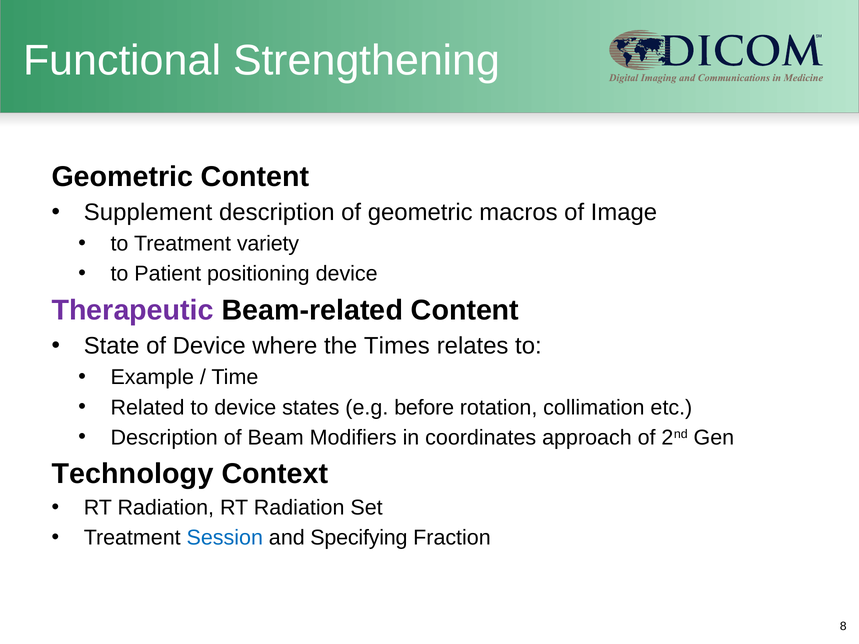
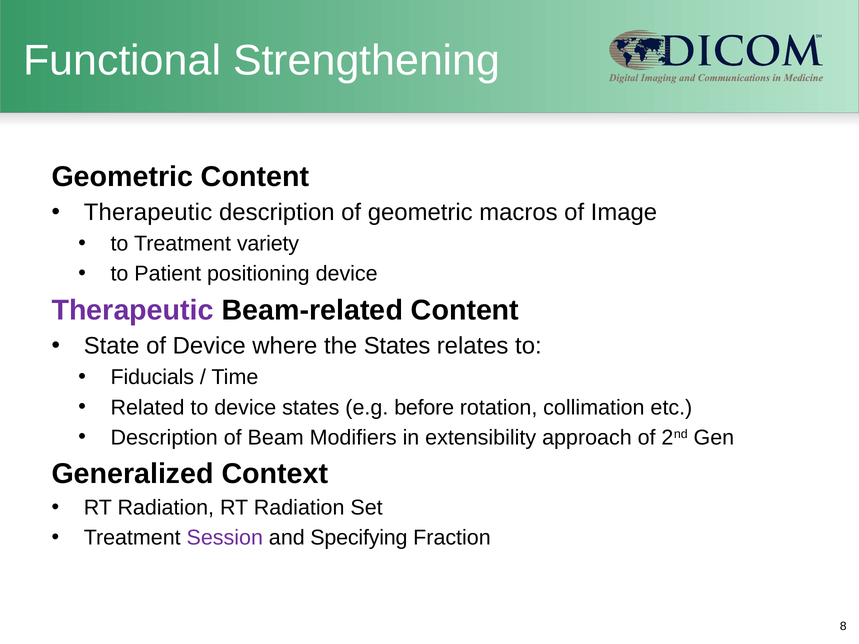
Supplement: Supplement -> Therapeutic (148, 213)
the Times: Times -> States (397, 346)
Example: Example -> Fiducials (152, 378)
coordinates: coordinates -> extensibility (481, 438)
Technology: Technology -> Generalized (133, 474)
Session colour: blue -> purple (225, 538)
